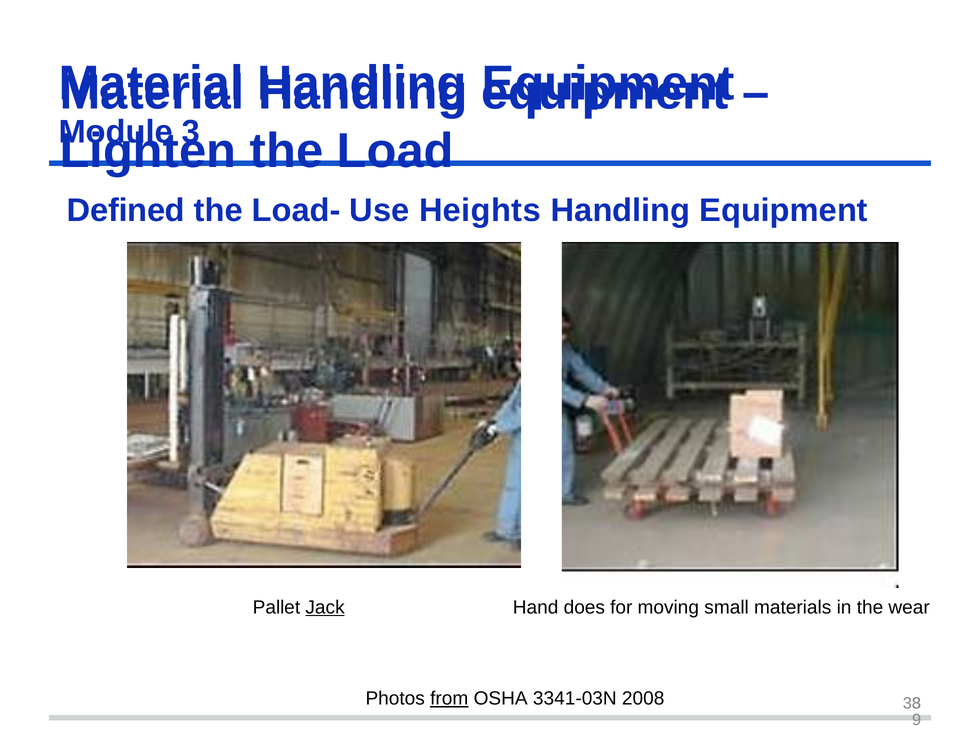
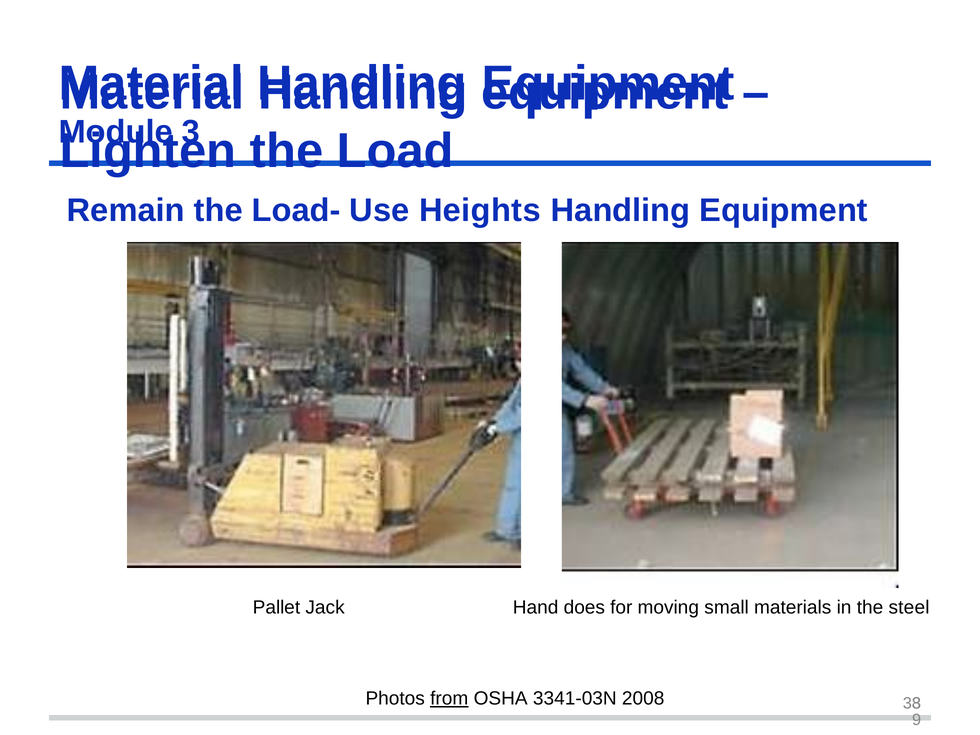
Defined: Defined -> Remain (126, 210)
Jack underline: present -> none (325, 607)
wear: wear -> steel (909, 607)
